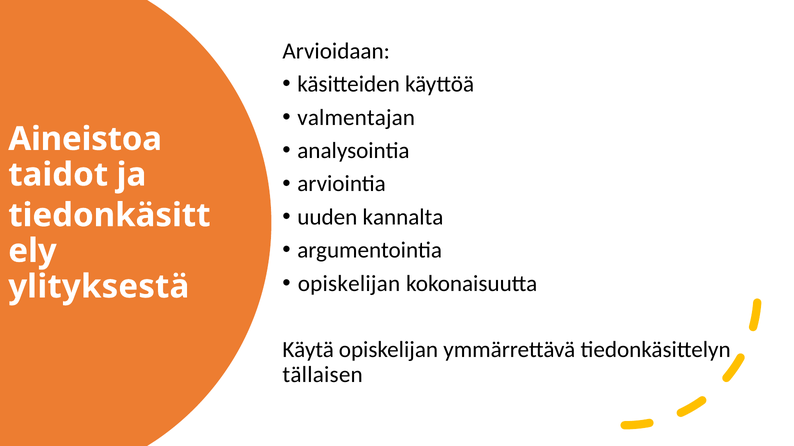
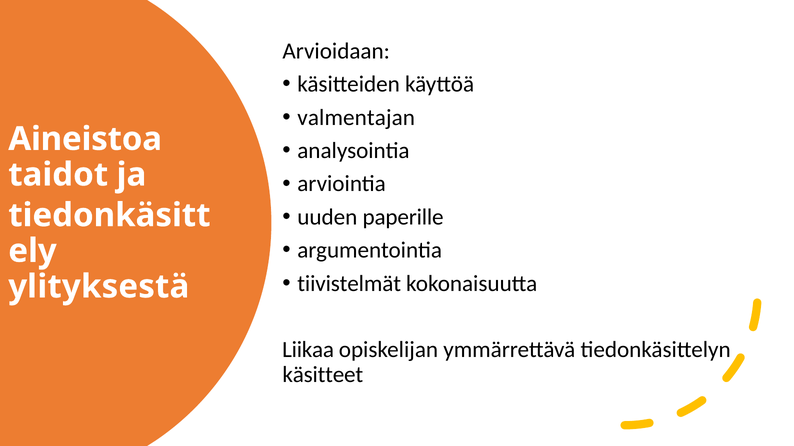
kannalta: kannalta -> paperille (403, 217)
opiskelijan: opiskelijan -> tiivistelmät (349, 284)
Käytä: Käytä -> Liikaa (308, 350)
tällaisen: tällaisen -> käsitteet (323, 375)
